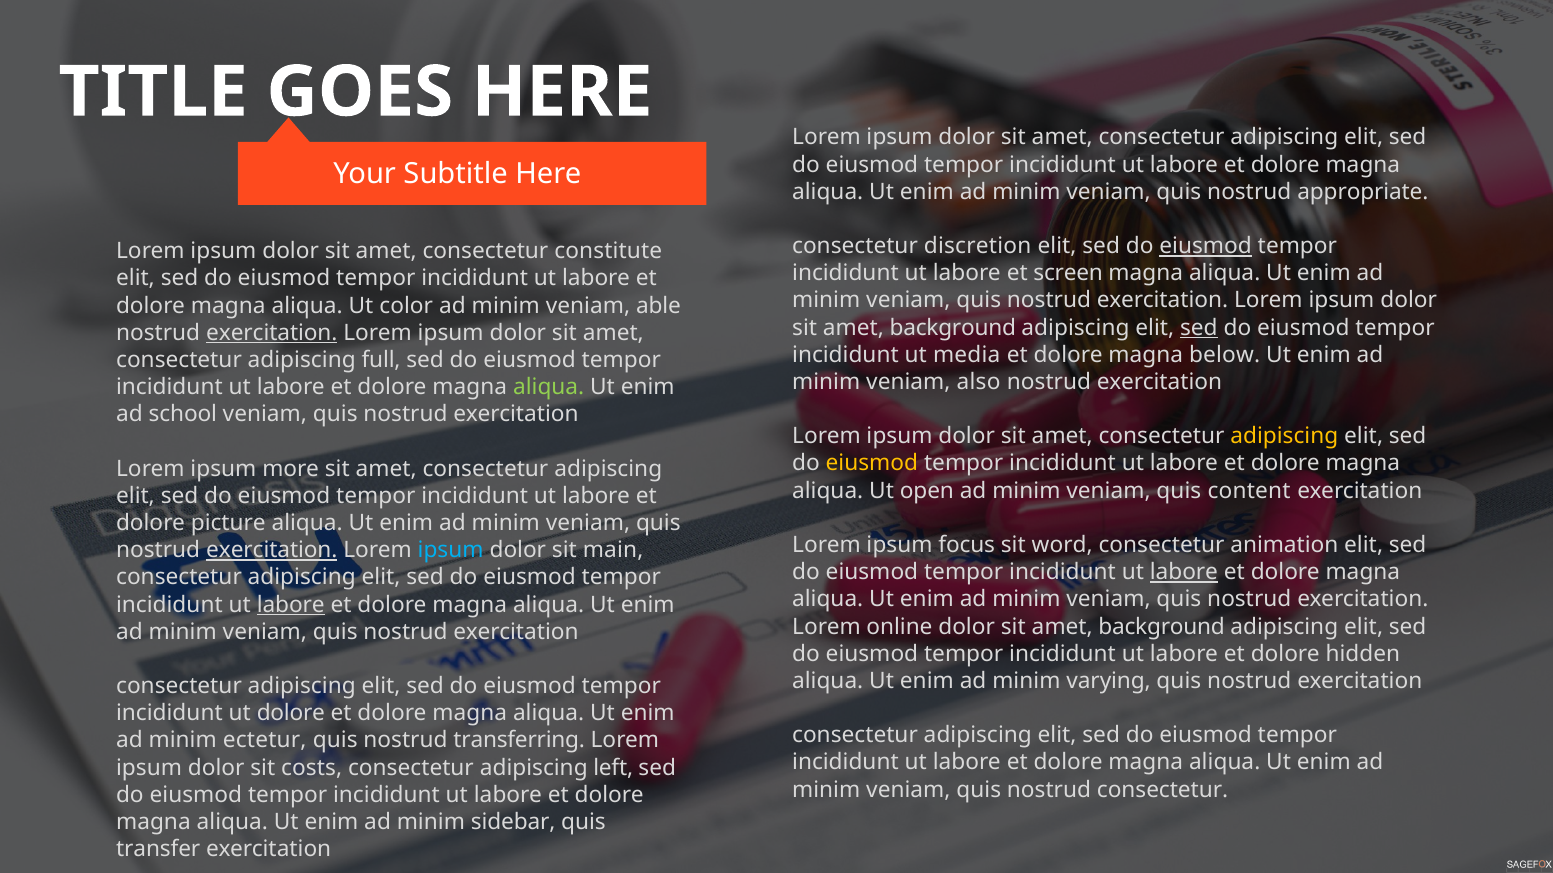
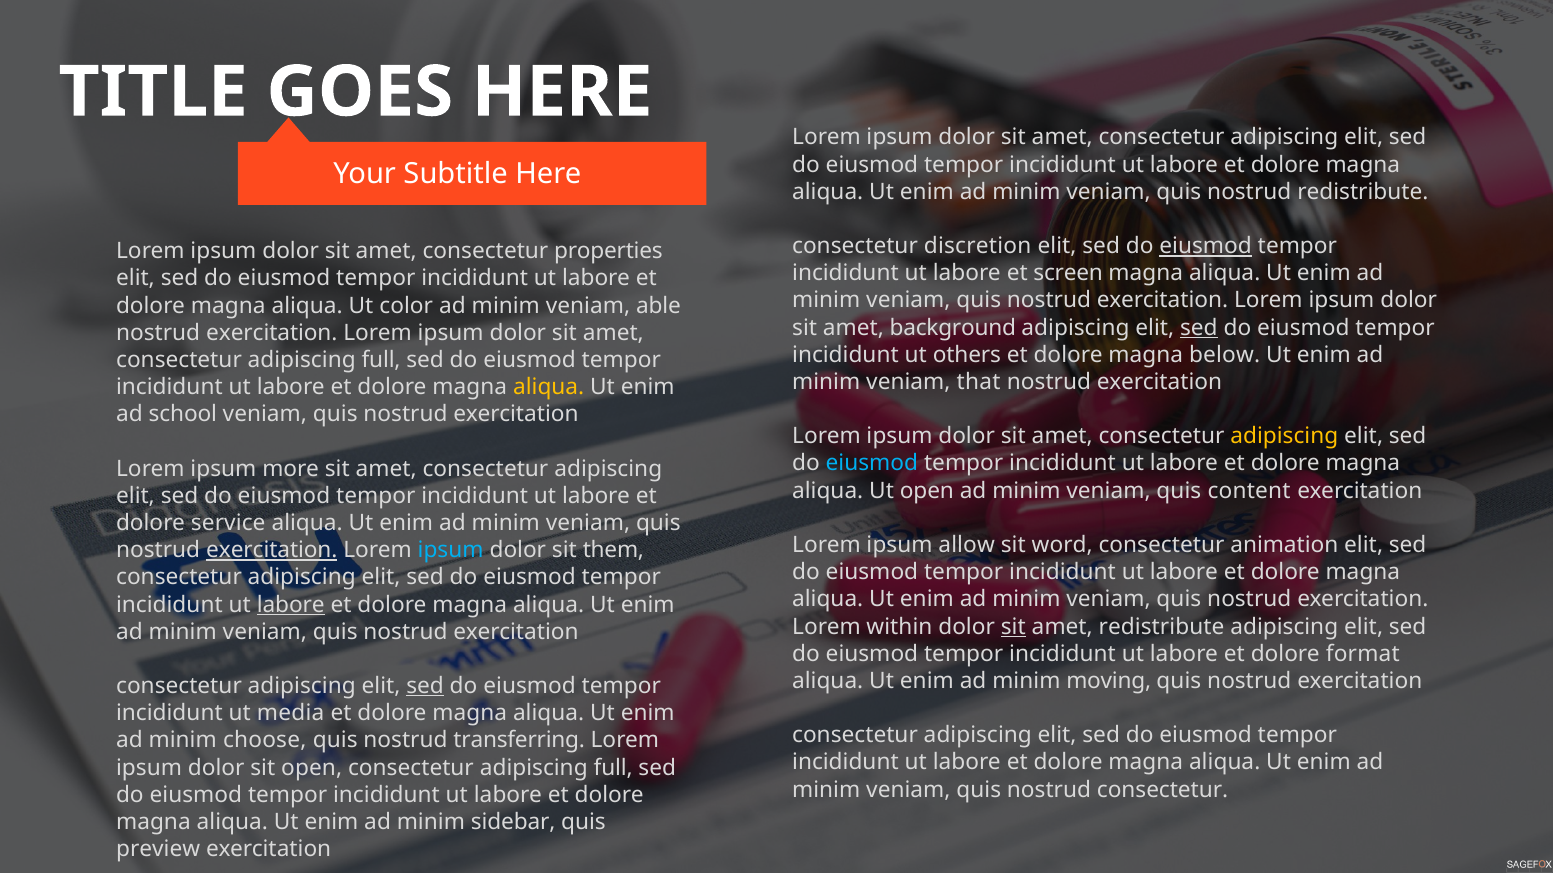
nostrud appropriate: appropriate -> redistribute (1363, 192)
constitute: constitute -> properties (608, 251)
exercitation underline: present -> none (272, 333)
media: media -> others (967, 355)
also: also -> that (979, 382)
aliqua colour: light green -> yellow (549, 387)
eiusmod colour: yellow -> light blue (872, 464)
picture: picture -> service (228, 523)
focus: focus -> allow (967, 545)
main: main -> them (613, 551)
labore underline: present -> none (1184, 573)
online: online -> within (899, 627)
sit underline: none -> present (1013, 627)
background: background -> redistribute (1161, 627)
hidden: hidden -> format (1363, 654)
varying: varying -> moving (1109, 681)
sed underline: none -> present (425, 687)
ut dolore: dolore -> media (291, 714)
ectetur: ectetur -> choose (265, 741)
sit costs: costs -> open (312, 768)
left: left -> full (613, 768)
transfer: transfer -> preview (158, 850)
